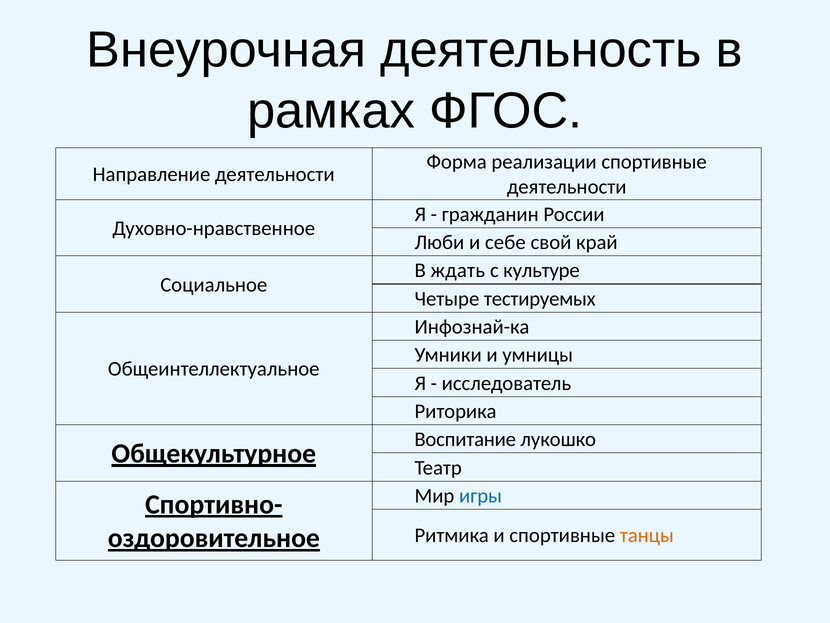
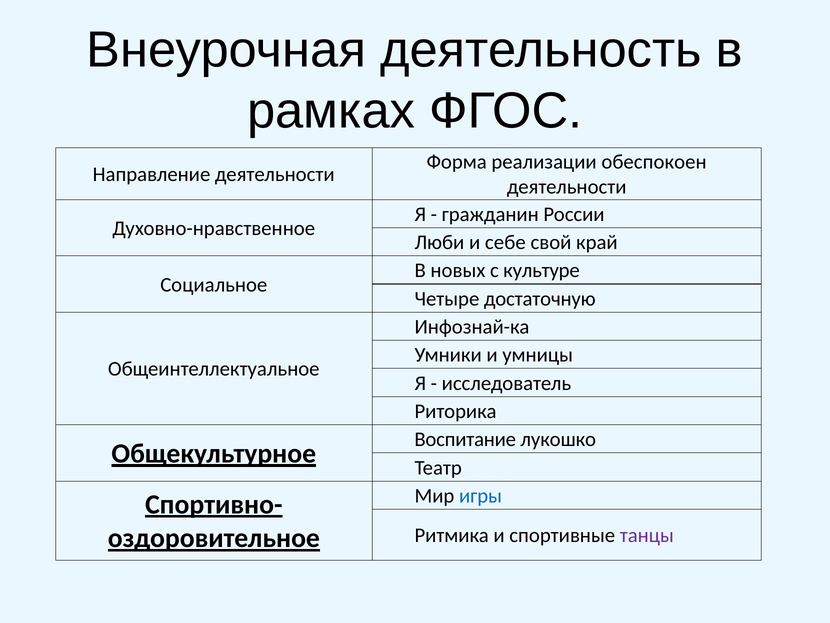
реализации спортивные: спортивные -> обеспокоен (654, 162)
ждать: ждать -> новых (458, 270)
тестируемых: тестируемых -> достаточную (540, 299)
танцы colour: orange -> purple (647, 535)
